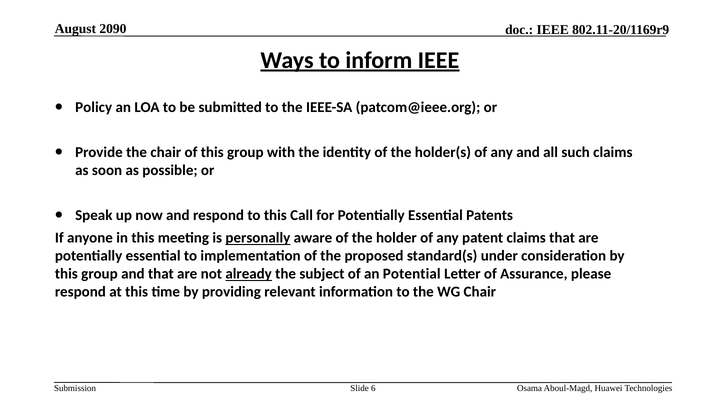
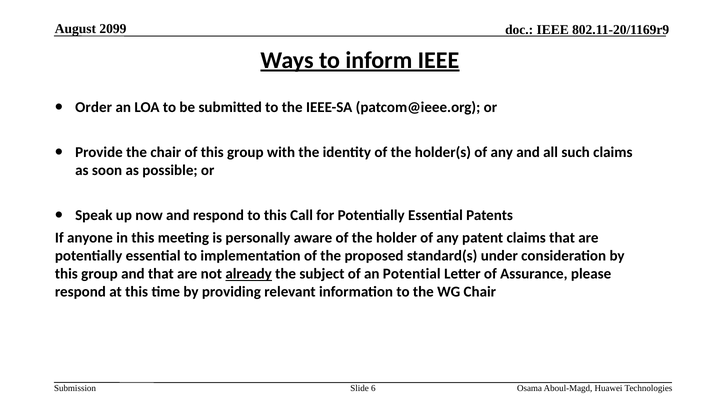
2090: 2090 -> 2099 (113, 29)
Policy: Policy -> Order (94, 107)
personally underline: present -> none (258, 238)
